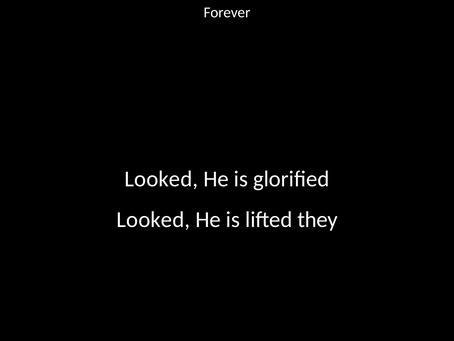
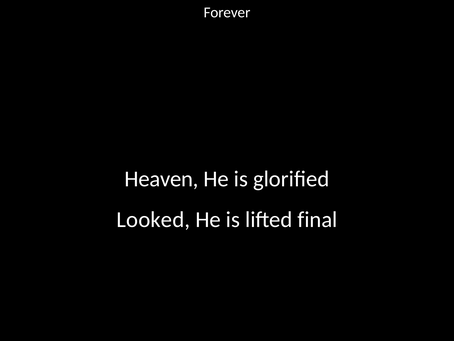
Looked: Looked -> Heaven (162, 179)
they: they -> final (317, 219)
